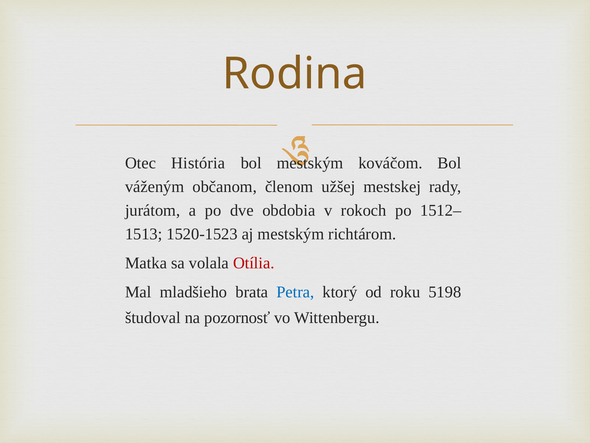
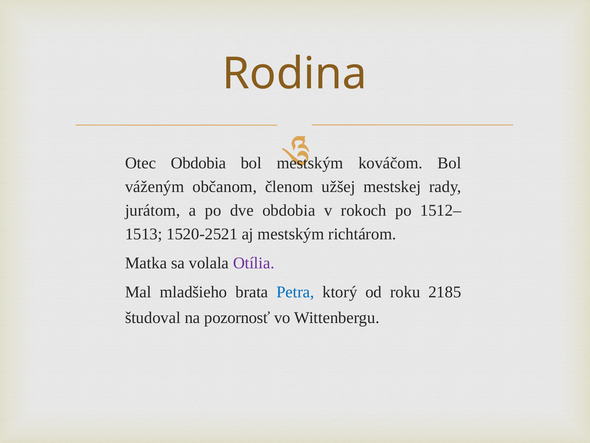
Otec História: História -> Obdobia (198, 163)
1520-1523: 1520-1523 -> 1520-2521 (202, 234)
Otília colour: red -> purple (254, 263)
5198: 5198 -> 2185 (445, 292)
